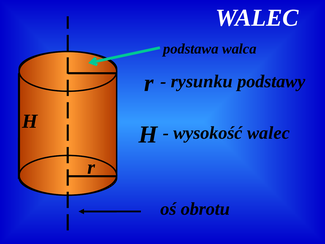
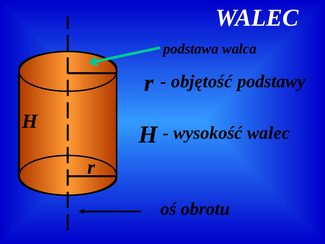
rysunku: rysunku -> objętość (202, 81)
